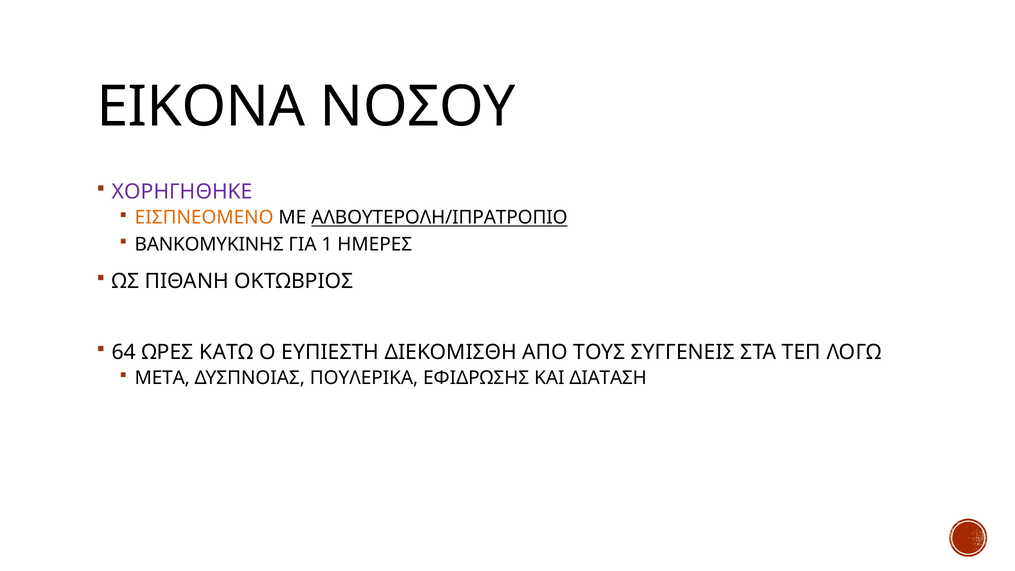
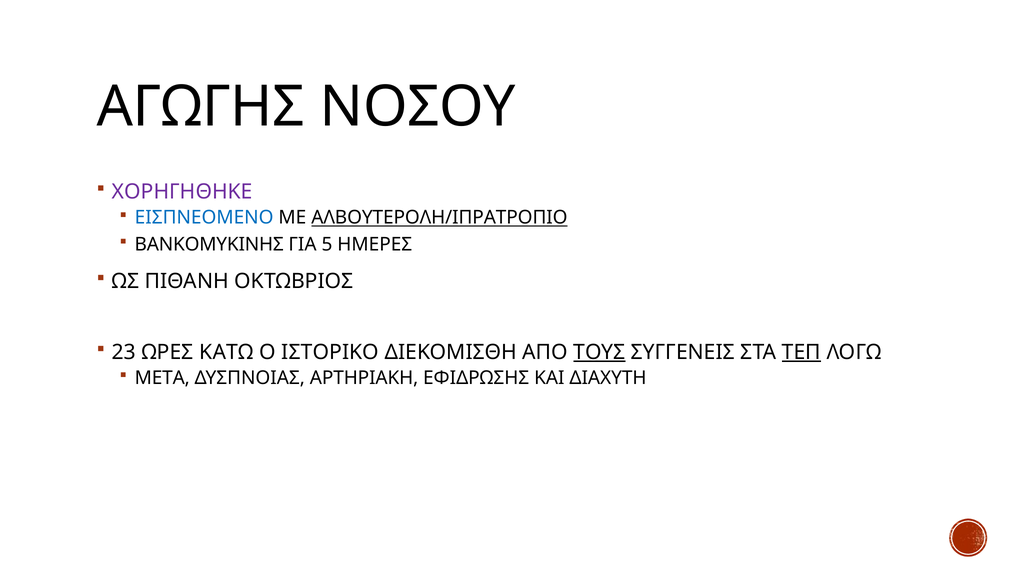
ΕΙΚΟΝΑ: ΕΙΚΟΝΑ -> ΑΓΩΓΗΣ (201, 107)
ΕΙΣΠΝΕΟΜΕΝΟ colour: orange -> blue (204, 218)
1: 1 -> 5 (327, 245)
64: 64 -> 23 (124, 352)
ΕΥΠΙΕΣΤΗ: ΕΥΠΙΕΣΤΗ -> ΙΣΤΟΡΙΚΟ (330, 352)
ΤΟΥΣ underline: none -> present (599, 352)
ΤΕΠ underline: none -> present (801, 352)
ΠΟΥΛΕΡΙΚΑ: ΠΟΥΛΕΡΙΚΑ -> ΑΡΤΗΡΙΑΚΗ (364, 378)
ΔΙΑΤΑΣΗ: ΔΙΑΤΑΣΗ -> ΔΙΑΧΥΤΗ (608, 378)
